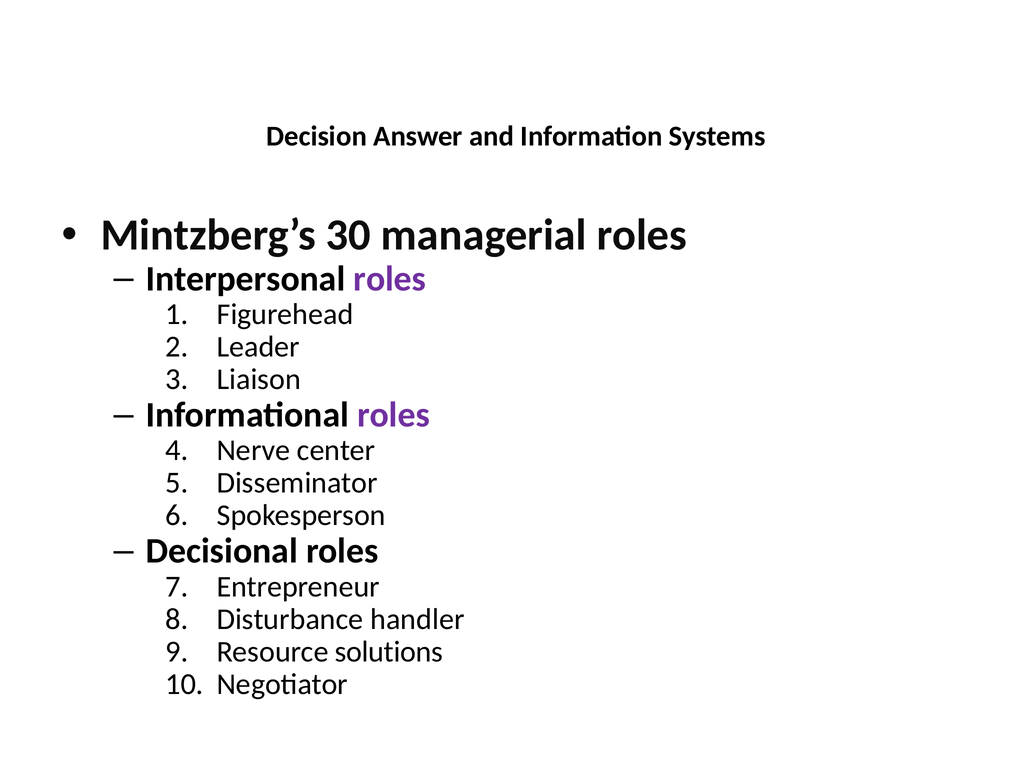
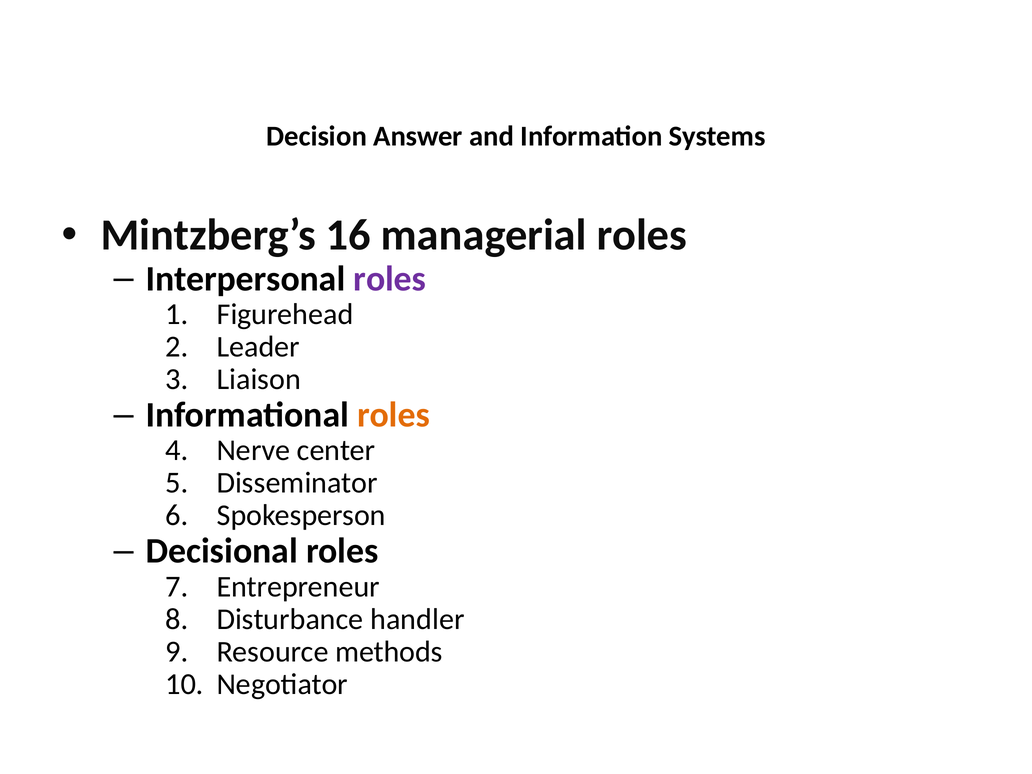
30: 30 -> 16 (348, 235)
roles colour: purple -> orange (394, 415)
solutions: solutions -> methods (389, 652)
